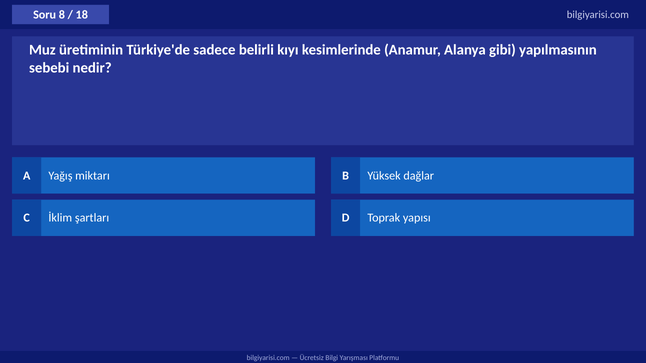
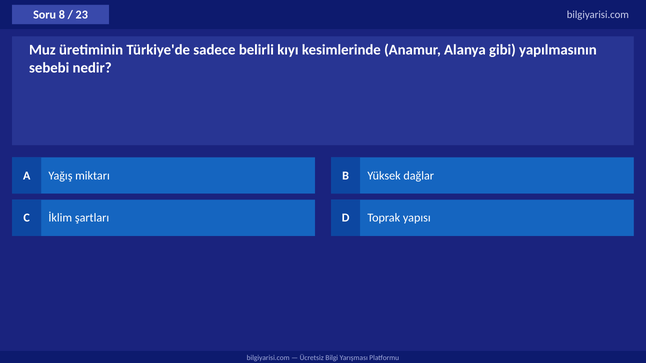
18: 18 -> 23 (82, 15)
